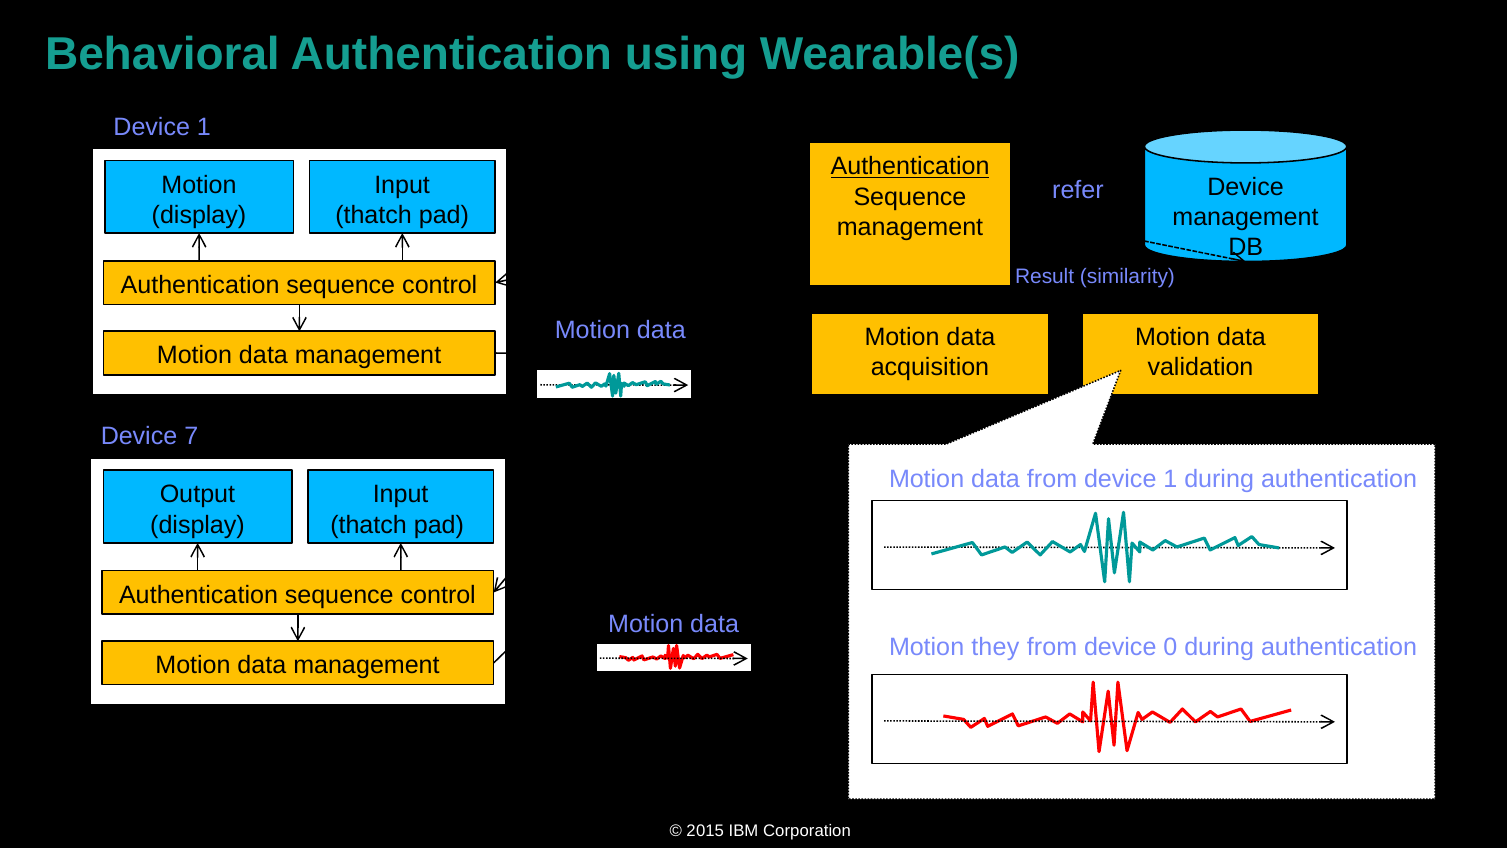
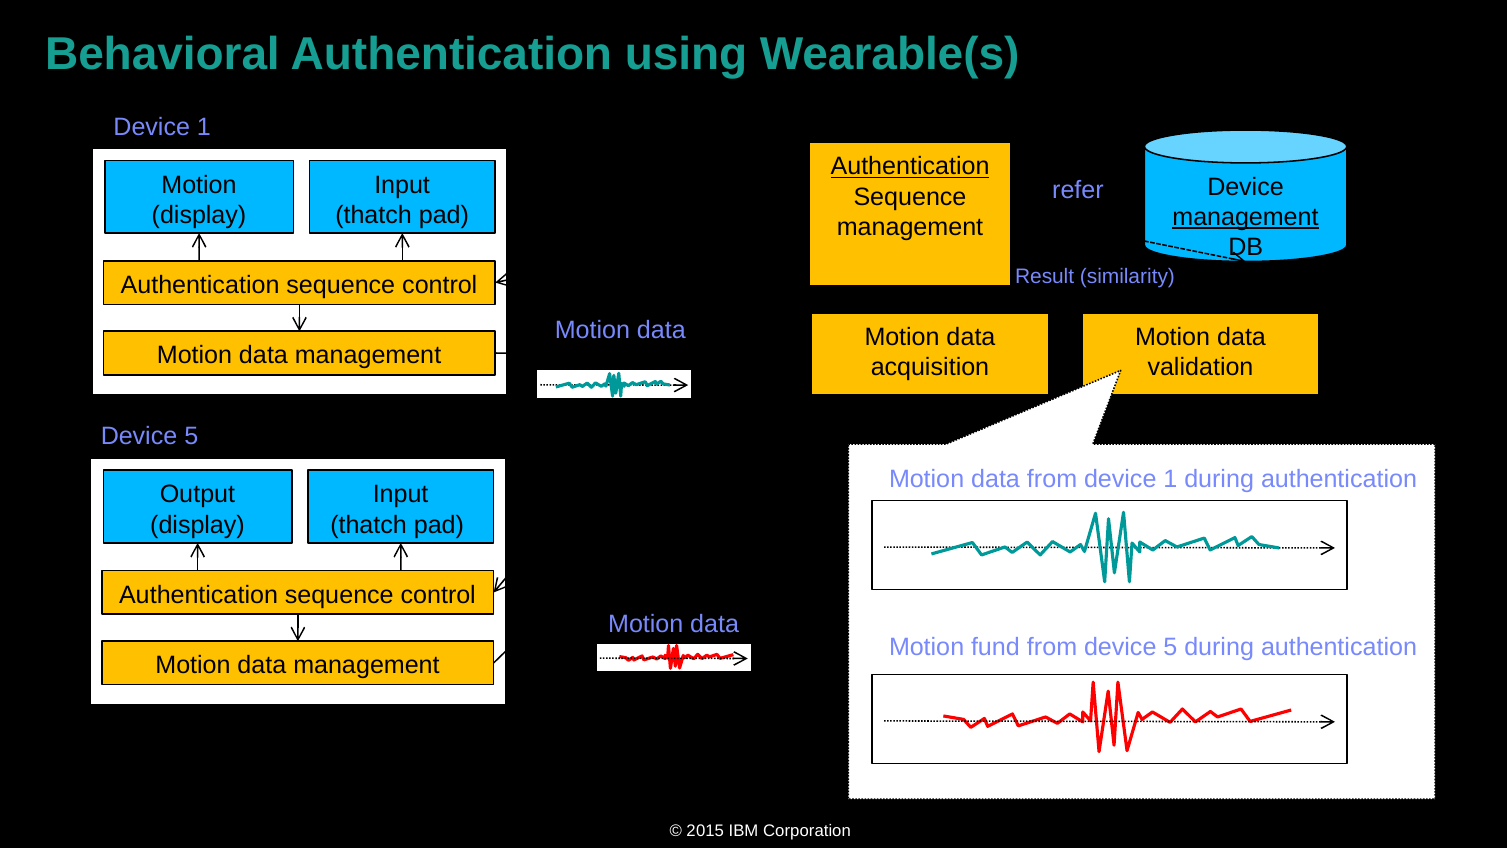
management underline: none -> present (1245, 217)
7: 7 -> 5 (191, 437)
they: they -> fund (995, 647)
from device 0: 0 -> 5 (1170, 647)
